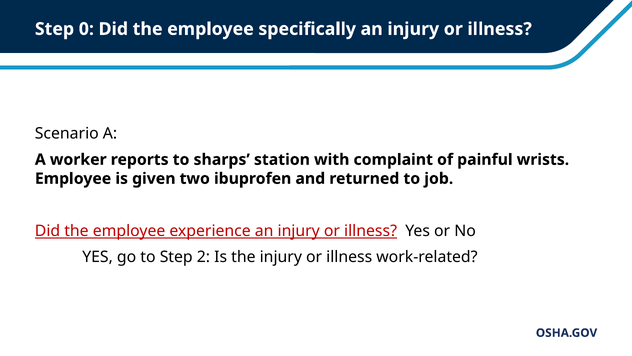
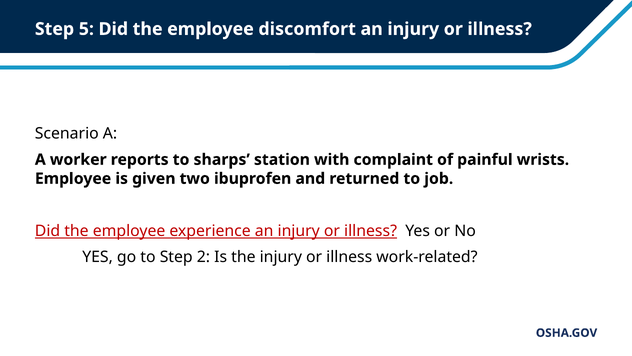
0: 0 -> 5 (86, 29)
specifically: specifically -> discomfort (307, 29)
